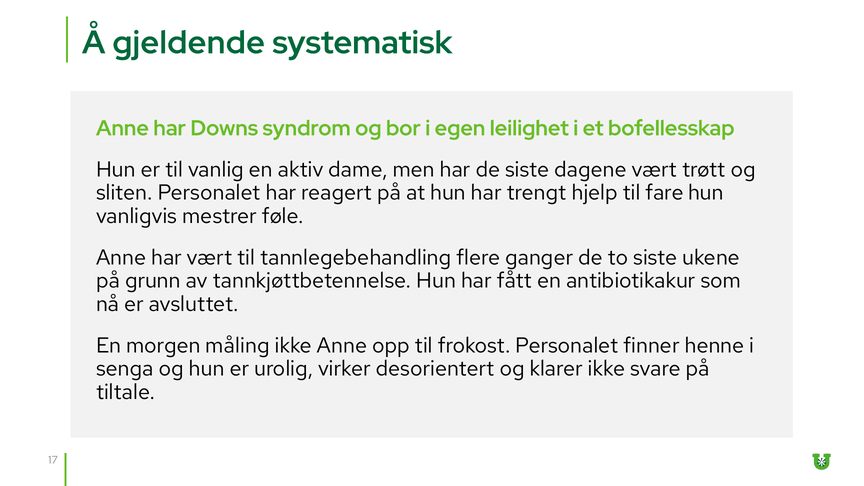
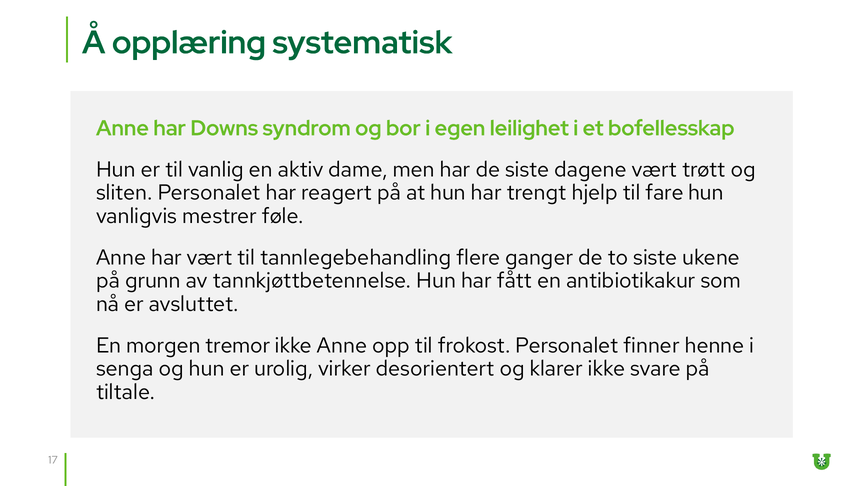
gjeldende: gjeldende -> opplæring (189, 43)
måling: måling -> tremor (238, 345)
